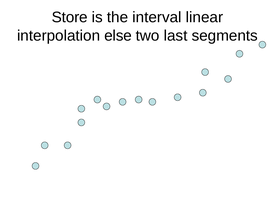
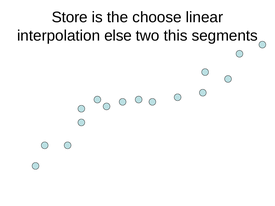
interval: interval -> choose (157, 17)
last: last -> this (176, 36)
